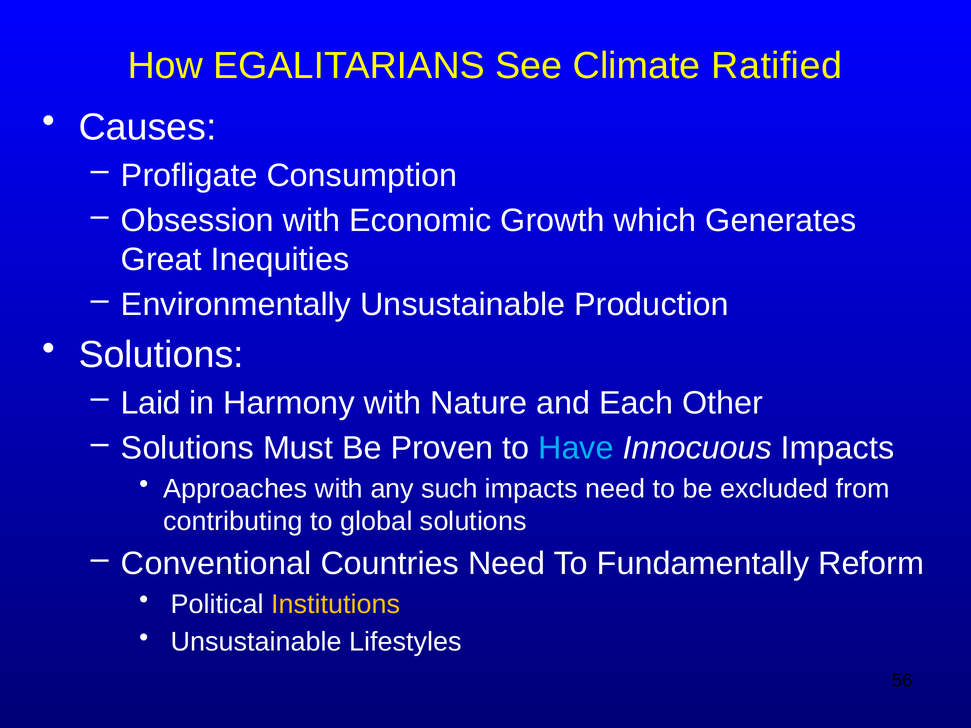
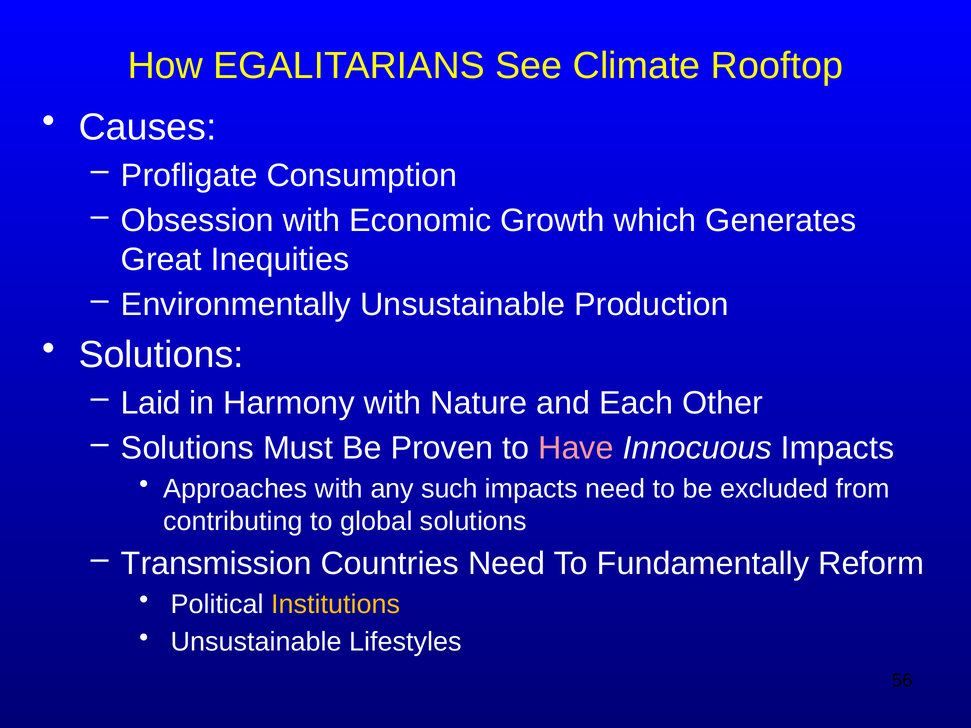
Ratified: Ratified -> Rooftop (777, 66)
Have colour: light blue -> pink (576, 448)
Conventional: Conventional -> Transmission (216, 564)
